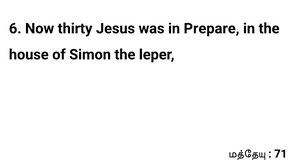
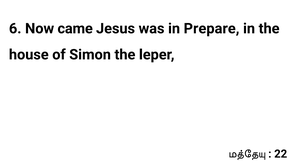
thirty: thirty -> came (75, 29)
71: 71 -> 22 (281, 154)
